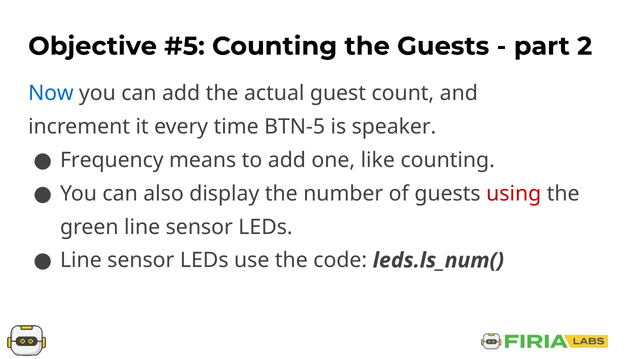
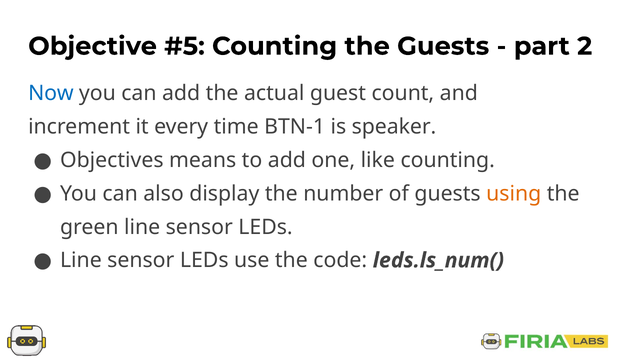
BTN-5: BTN-5 -> BTN-1 (295, 127)
Frequency: Frequency -> Objectives (112, 160)
using colour: red -> orange (514, 194)
